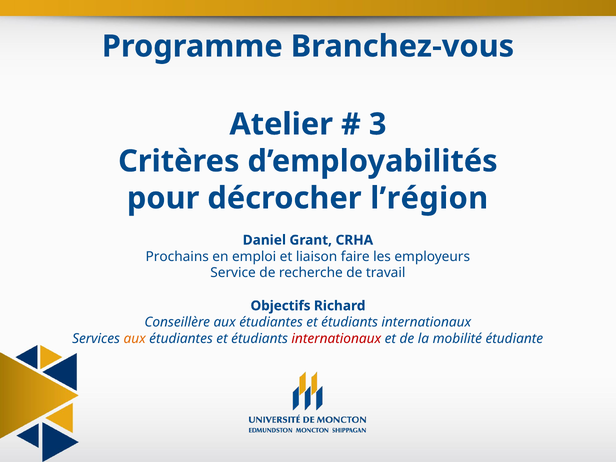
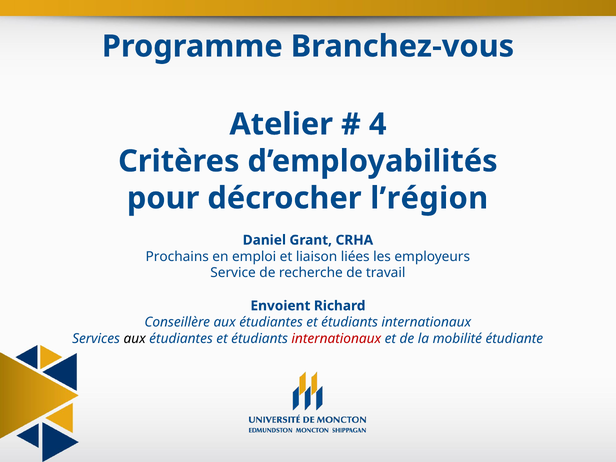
3: 3 -> 4 (378, 124)
faire: faire -> liées (355, 257)
Objectifs: Objectifs -> Envoient (280, 306)
aux colour: orange -> black (135, 339)
